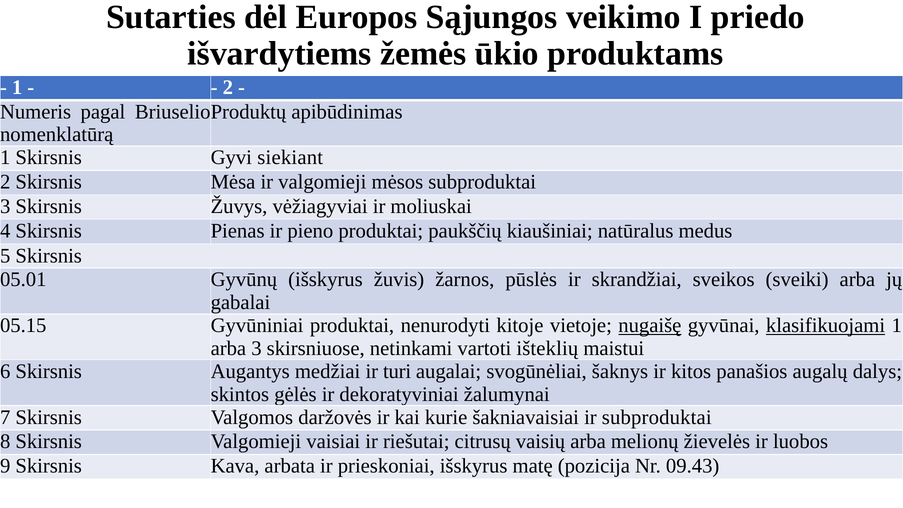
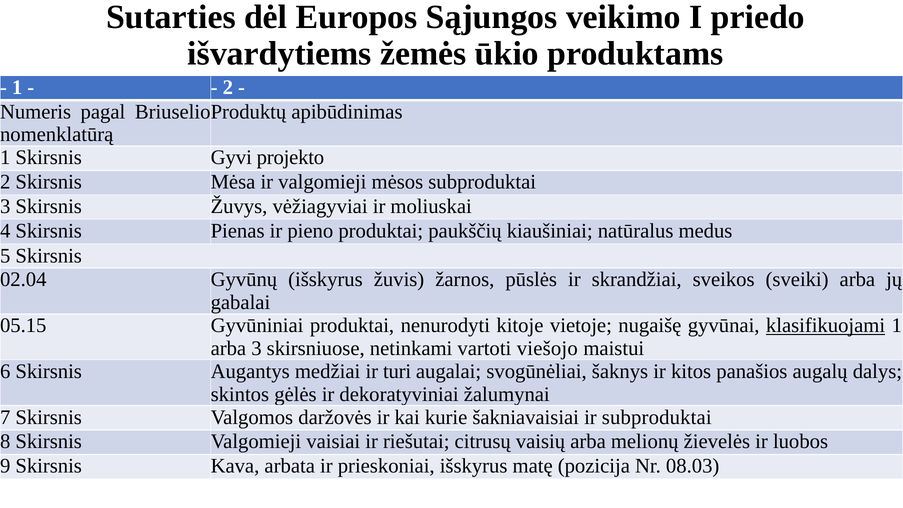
siekiant: siekiant -> projekto (290, 157)
05.01: 05.01 -> 02.04 (23, 280)
nugaišę underline: present -> none (650, 325)
išteklių: išteklių -> viešojo (547, 348)
09.43: 09.43 -> 08.03 (693, 466)
